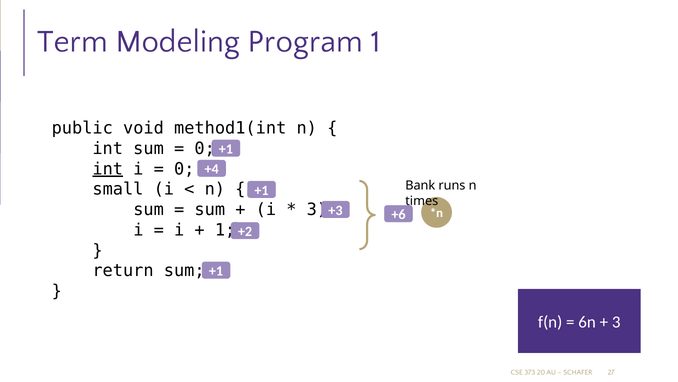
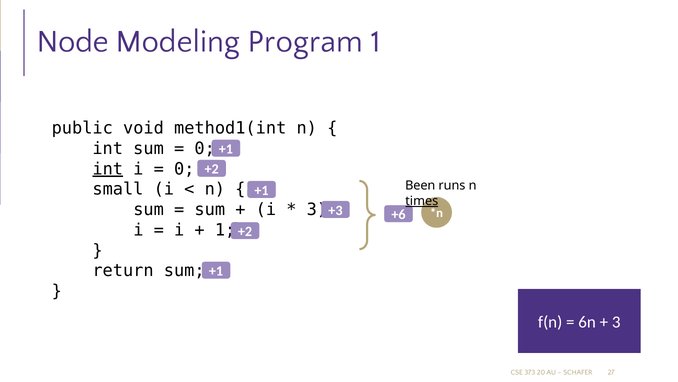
Term: Term -> Node (73, 42)
+4: +4 -> +2 (212, 169)
Bank: Bank -> Been (420, 185)
times underline: none -> present (422, 201)
